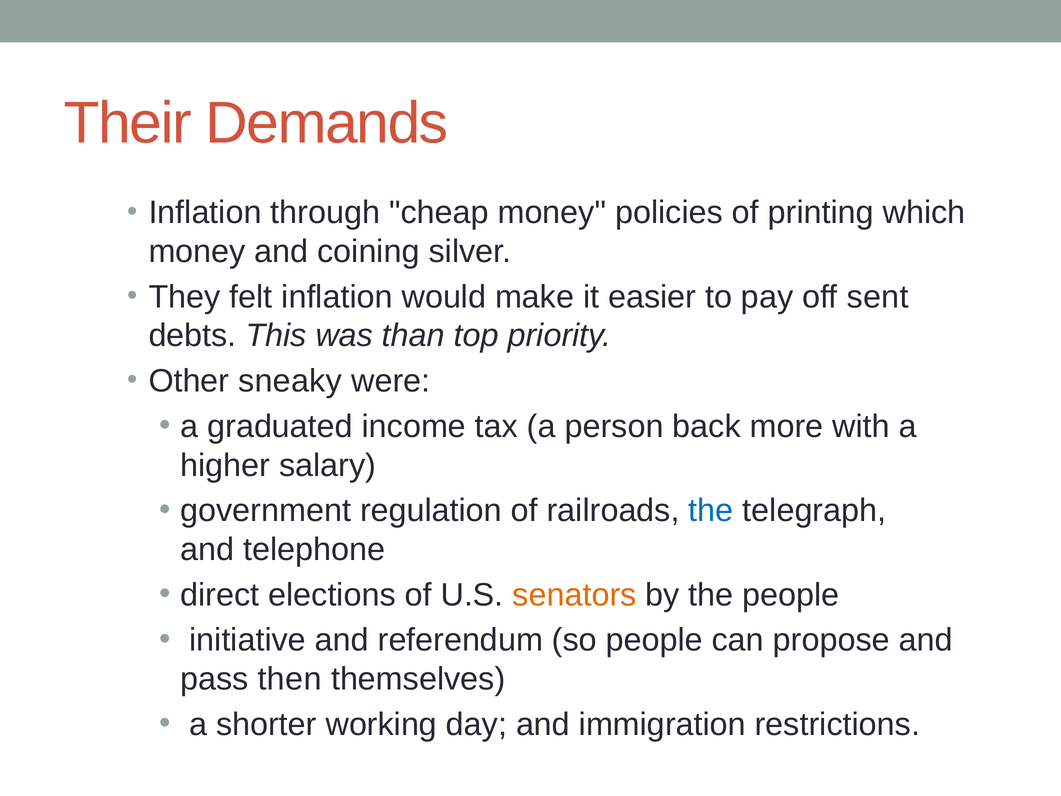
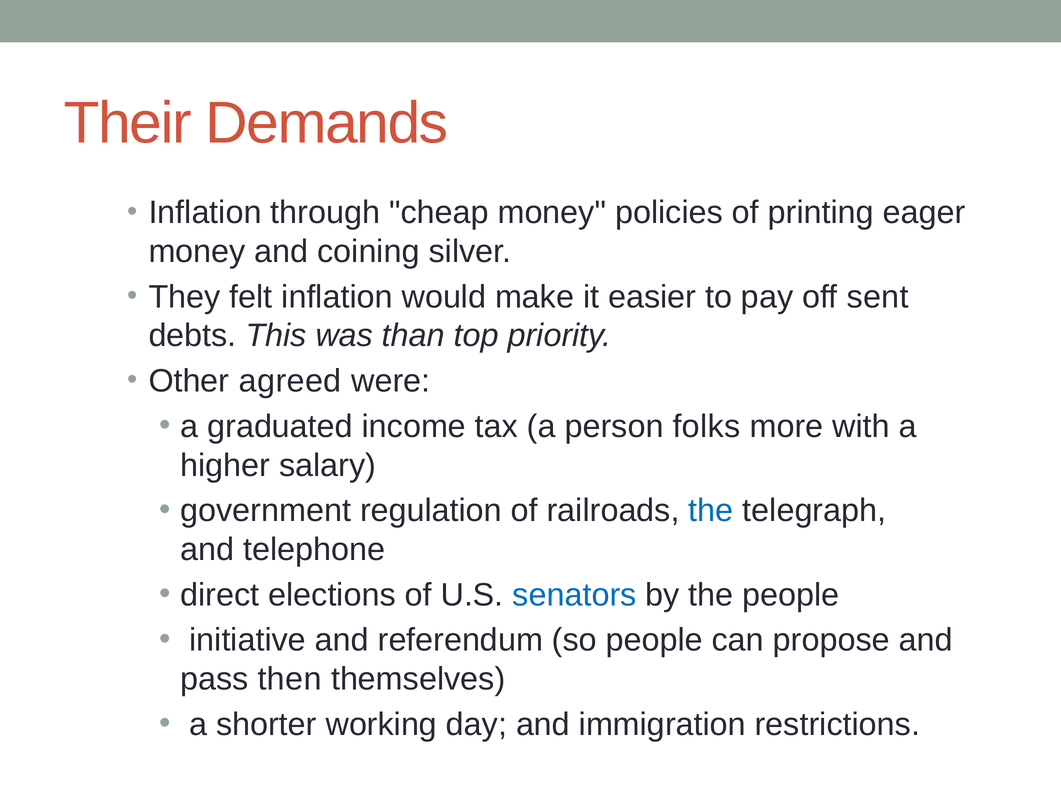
which: which -> eager (924, 213)
sneaky: sneaky -> agreed (290, 381)
back: back -> folks (706, 426)
senators colour: orange -> blue (574, 595)
